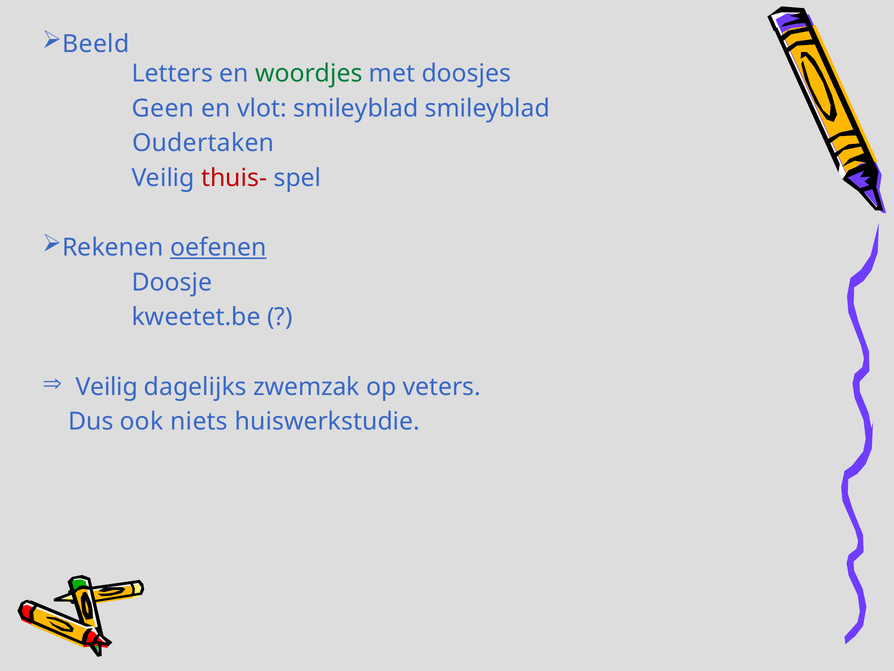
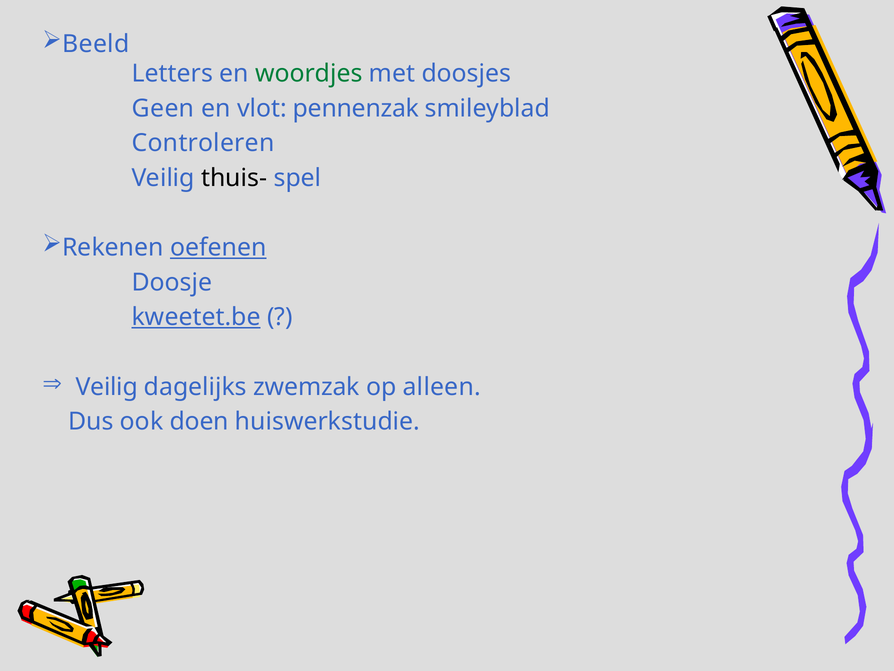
vlot smileyblad: smileyblad -> pennenzak (356, 108)
Oudertaken: Oudertaken -> Controleren (203, 143)
thuis- colour: red -> black (234, 178)
kweetet.be underline: none -> present (196, 317)
veters: veters -> alleen (442, 387)
niets: niets -> doen (199, 421)
